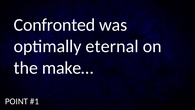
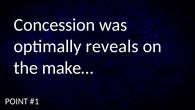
Confronted: Confronted -> Concession (54, 25)
eternal: eternal -> reveals (112, 46)
